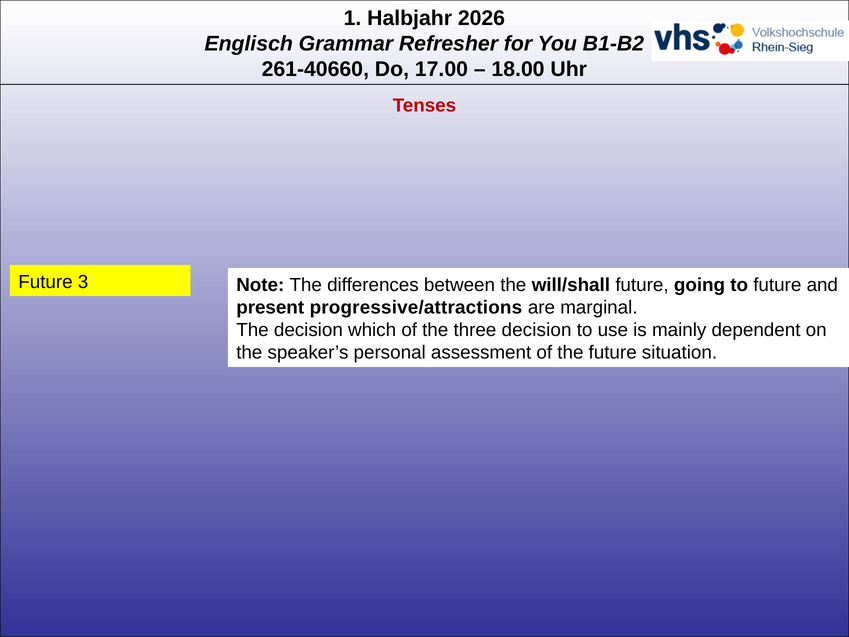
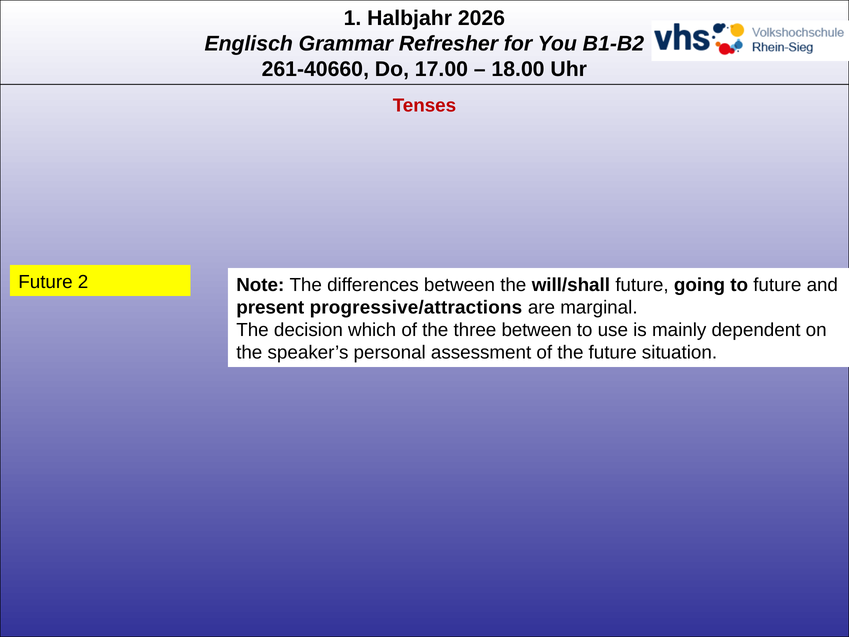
3: 3 -> 2 (83, 282)
three decision: decision -> between (537, 330)
